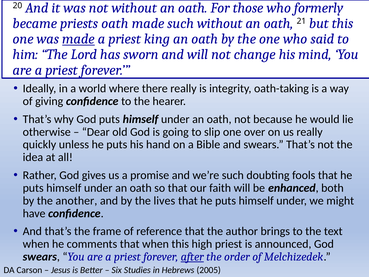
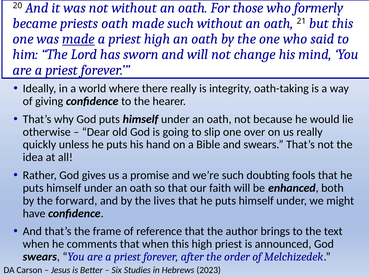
priest king: king -> high (157, 39)
another: another -> forward (76, 201)
after underline: present -> none (192, 257)
2005: 2005 -> 2023 (209, 270)
